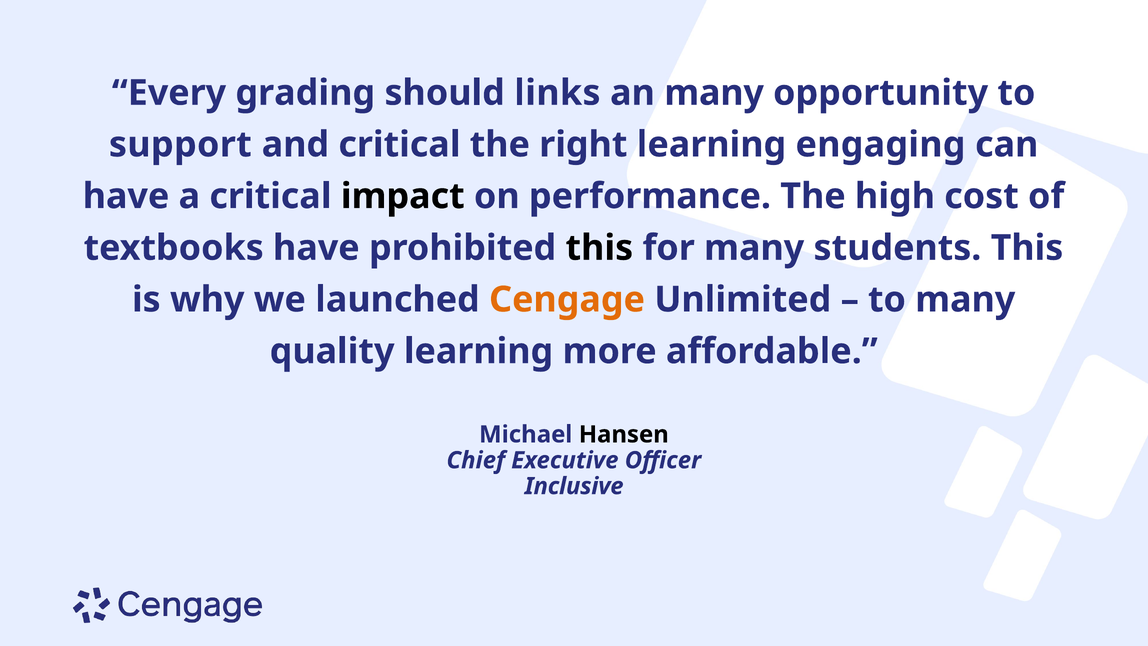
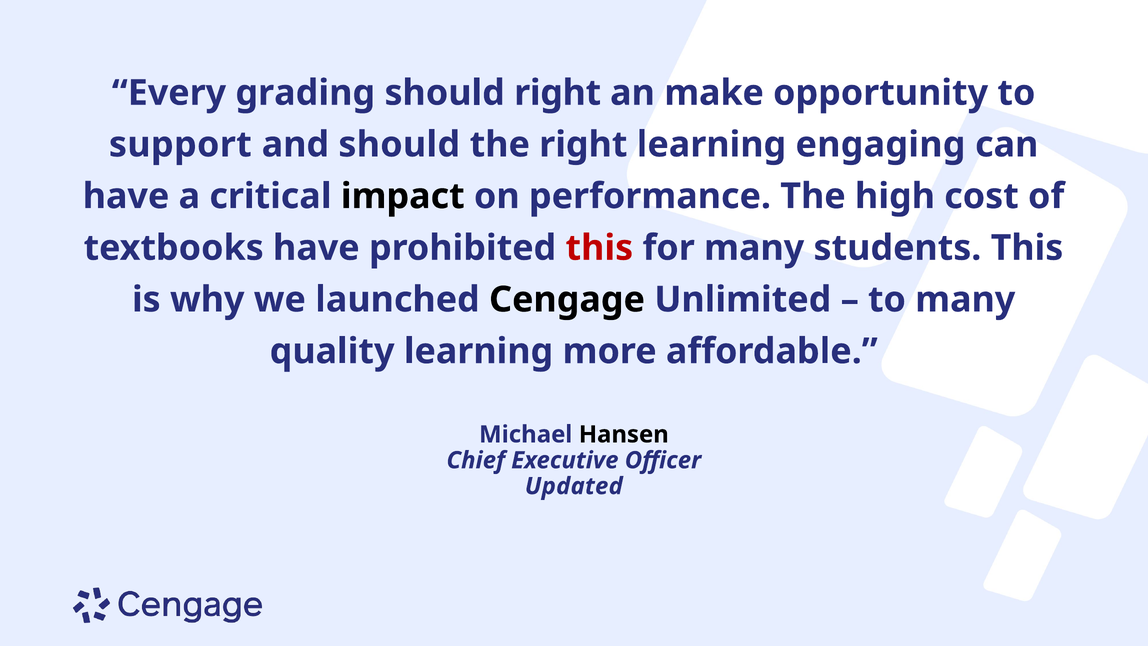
should links: links -> right (558, 93)
an many: many -> make (714, 93)
and critical: critical -> should (399, 145)
this colour: black -> red (599, 248)
Cengage colour: orange -> black (567, 300)
Inclusive: Inclusive -> Updated (574, 486)
